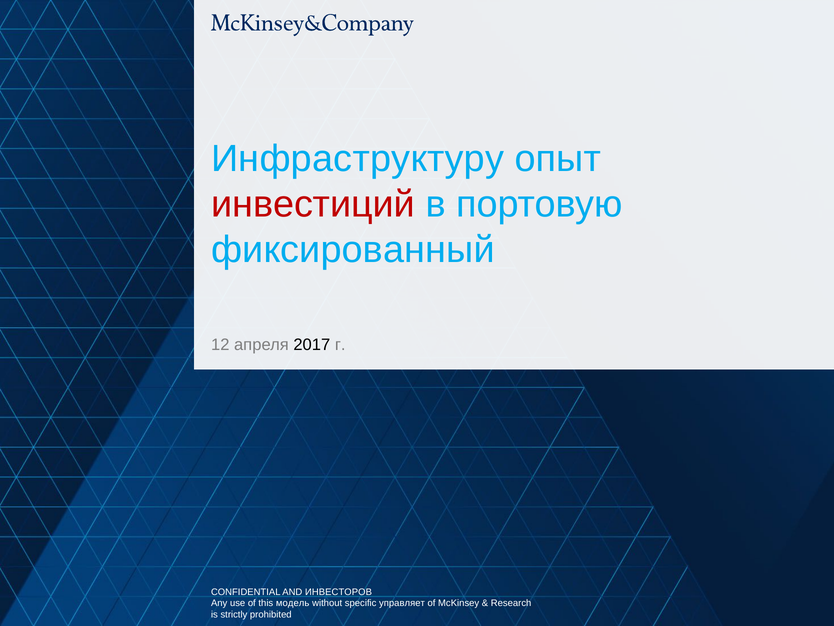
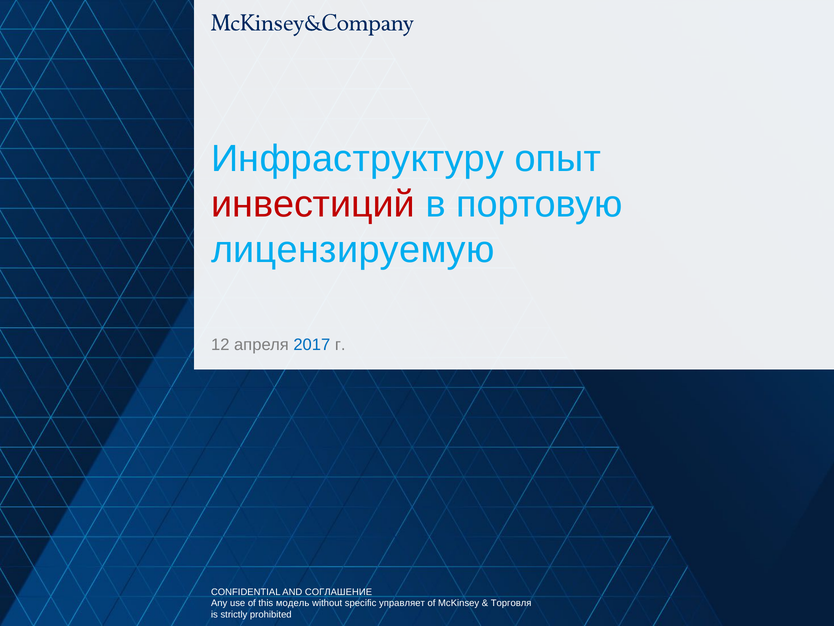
фиксированный: фиксированный -> лицензируемую (353, 250)
2017 colour: black -> blue (312, 345)
ИНВЕСТОРОВ: ИНВЕСТОРОВ -> СОГЛАШЕНИЕ (338, 592)
Research: Research -> Торговля (511, 603)
